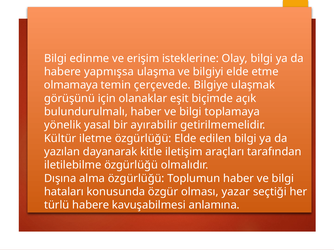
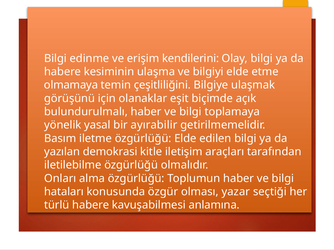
isteklerine: isteklerine -> kendilerini (191, 58)
yapmışsa: yapmışsa -> kesiminin (109, 72)
çerçevede: çerçevede -> çeşitliliğini (162, 85)
Kültür: Kültür -> Basım (60, 139)
dayanarak: dayanarak -> demokrasi (110, 152)
Dışına: Dışına -> Onları (60, 179)
